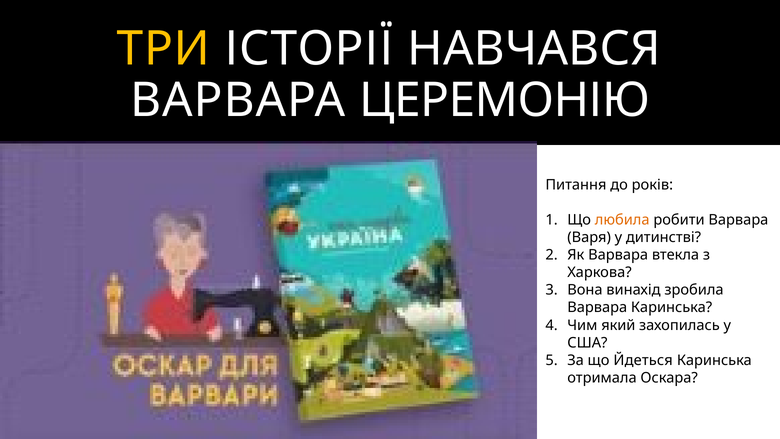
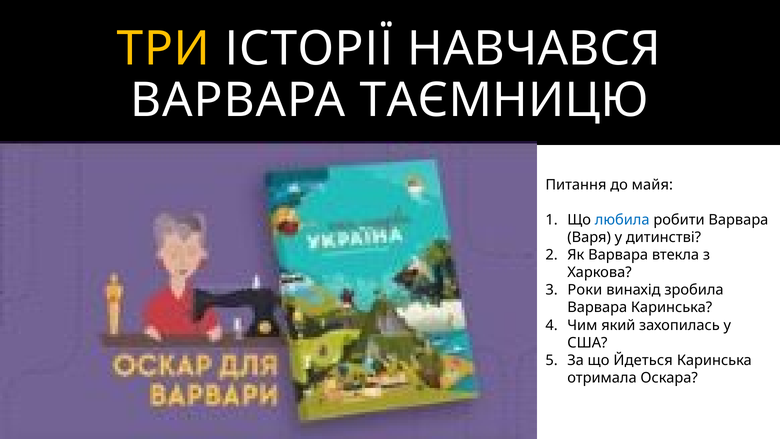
ЦЕРЕМОНІЮ: ЦЕРЕМОНІЮ -> ТАЄМНИЦЮ (504, 101)
років: років -> майя (652, 185)
любила colour: orange -> blue (622, 220)
Вона: Вона -> Роки (585, 290)
